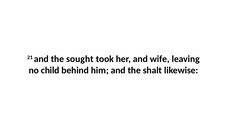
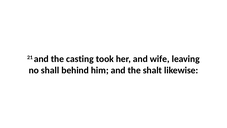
sought: sought -> casting (80, 59)
child: child -> shall (50, 70)
